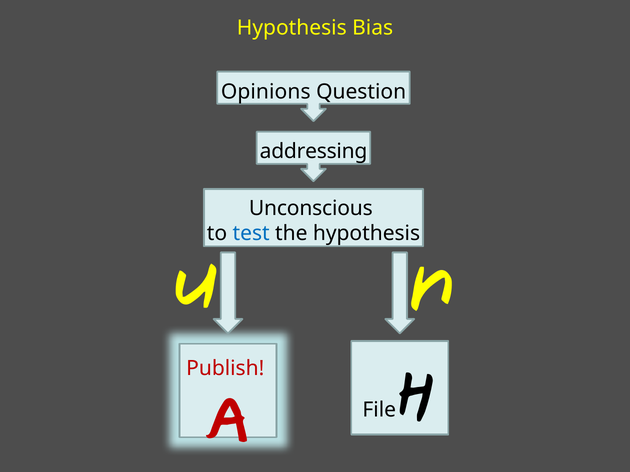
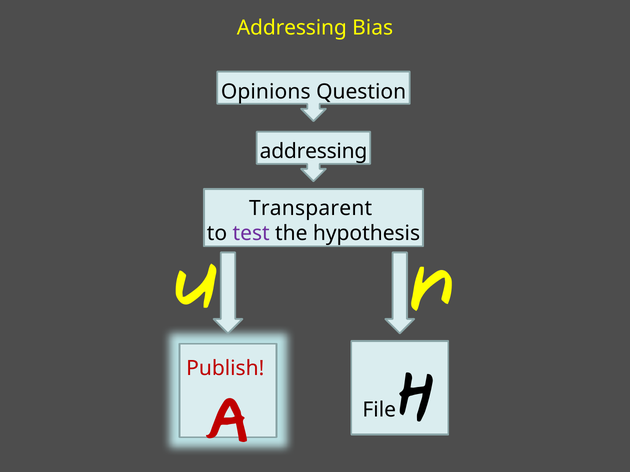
Hypothesis: Hypothesis -> Addressing (292, 28)
Unconscious: Unconscious -> Transparent (311, 208)
test colour: blue -> purple (251, 234)
